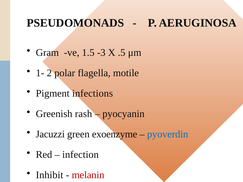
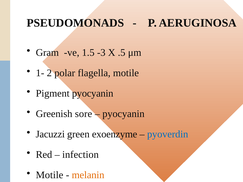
Pigment infections: infections -> pyocyanin (93, 93)
rash: rash -> sore (84, 114)
Inhibit: Inhibit -> Motile (50, 175)
melanin colour: red -> orange (88, 175)
